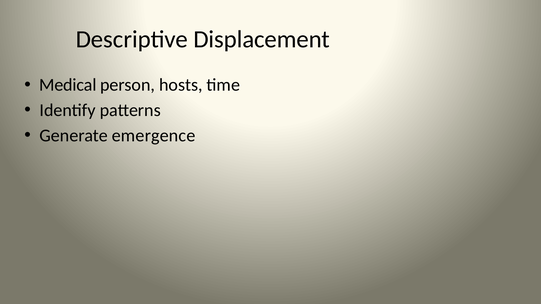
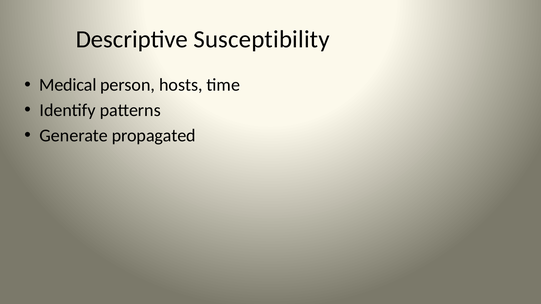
Displacement: Displacement -> Susceptibility (262, 39)
emergence: emergence -> propagated (154, 136)
